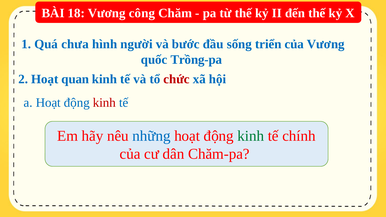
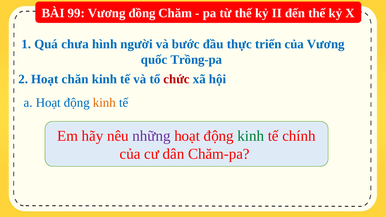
18: 18 -> 99 (76, 13)
công: công -> đồng (142, 13)
sống: sống -> thực (239, 44)
quan: quan -> chăn (75, 79)
kinh colour: red -> orange (104, 103)
những colour: blue -> purple (151, 136)
